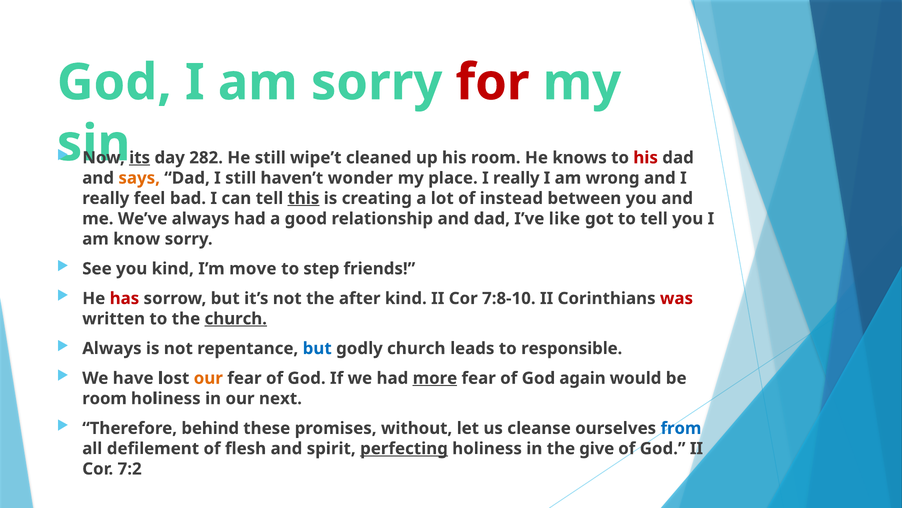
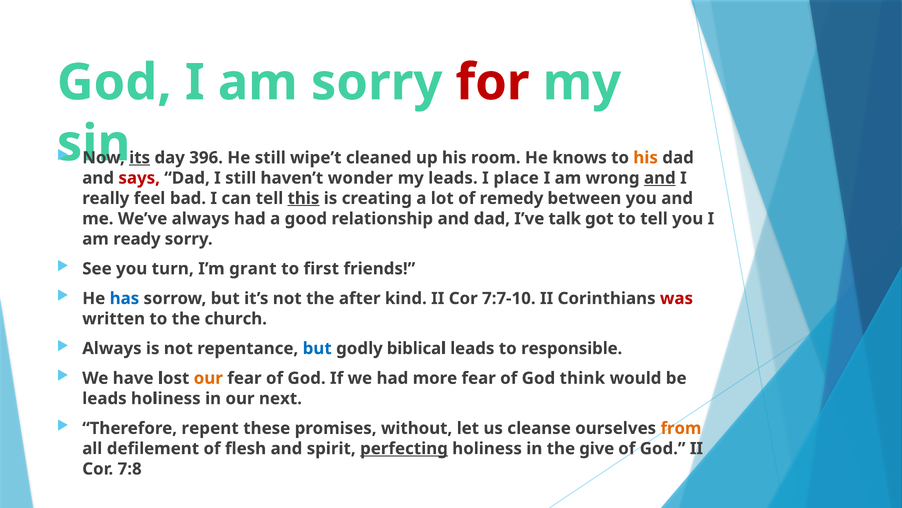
282: 282 -> 396 (206, 158)
his colour: red -> orange (646, 158)
says colour: orange -> red (139, 178)
my place: place -> leads (453, 178)
really: really -> place (516, 178)
and underline: none -> present (660, 178)
instead: instead -> remedy (511, 198)
like: like -> talk (565, 218)
know: know -> ready (137, 239)
you kind: kind -> turn (173, 268)
move: move -> grant (253, 268)
step: step -> first (321, 268)
has colour: red -> blue (124, 298)
7:8-10: 7:8-10 -> 7:7-10 (509, 298)
church underline: present -> none (236, 318)
godly church: church -> biblical (416, 348)
more underline: present -> none (435, 378)
again: again -> think (582, 378)
room: room -> leads (104, 398)
behind: behind -> repent (210, 428)
from colour: blue -> orange (681, 428)
7:2: 7:2 -> 7:8 (130, 468)
